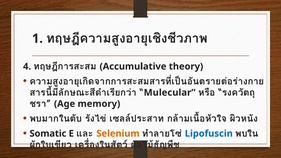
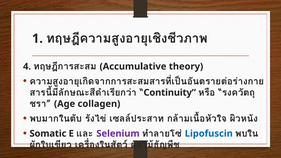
Mulecular: Mulecular -> Continuity (170, 93)
memory: memory -> collagen (99, 104)
Selenium colour: orange -> purple (118, 134)
